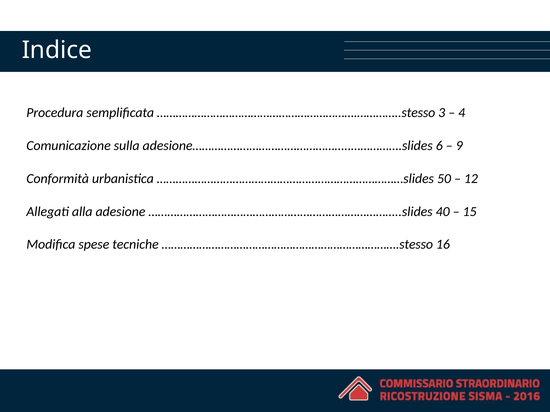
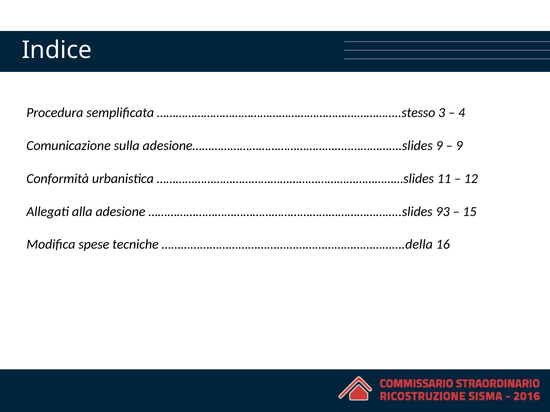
adesione…………………………………………..…………….slides 6: 6 -> 9 (439, 146)
50: 50 -> 11 (444, 179)
40: 40 -> 93 (443, 212)
………………………………………………………………….stesso: ………………………………………………………………….stesso -> ………………………………………………………………….della (297, 245)
